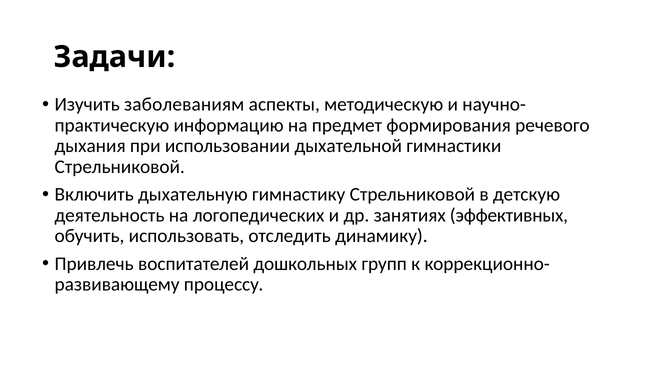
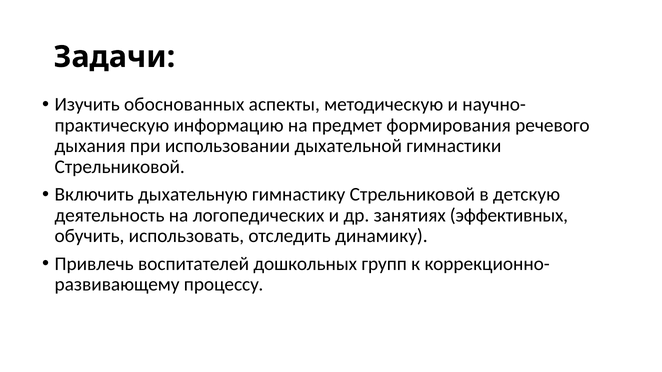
заболеваниям: заболеваниям -> обоснованных (184, 105)
